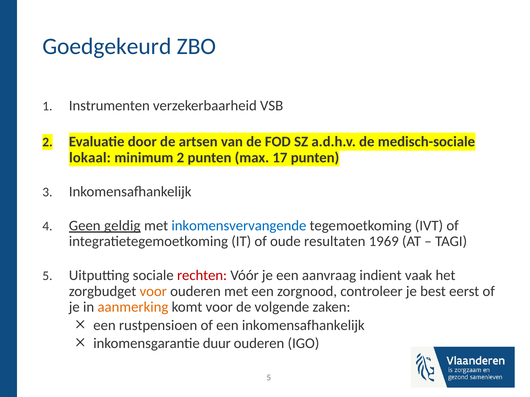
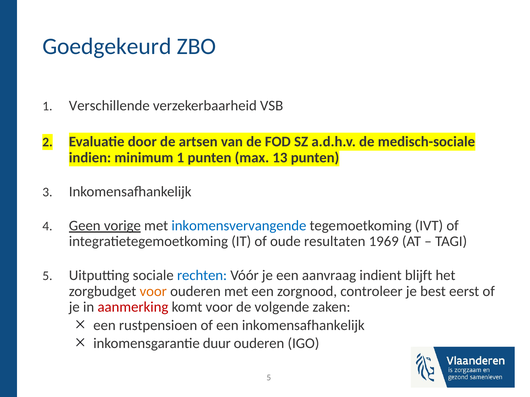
Instrumenten: Instrumenten -> Verschillende (109, 106)
lokaal: lokaal -> indien (90, 158)
minimum 2: 2 -> 1 (180, 158)
17: 17 -> 13 (280, 158)
geldig: geldig -> vorige (122, 226)
rechten colour: red -> blue (202, 276)
vaak: vaak -> blijft (419, 276)
aanmerking colour: orange -> red (133, 308)
